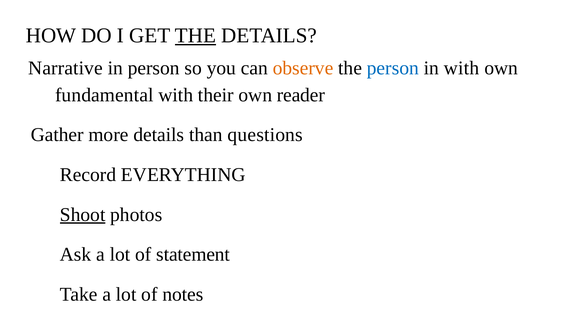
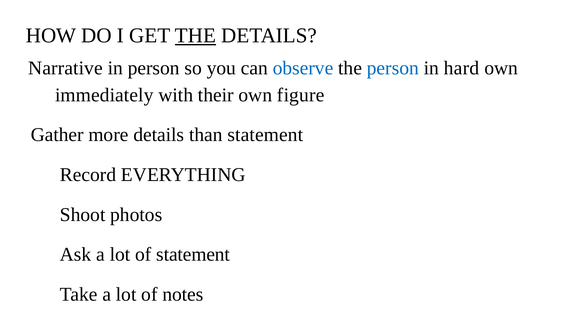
observe colour: orange -> blue (303, 68)
in with: with -> hard (462, 68)
fundamental: fundamental -> immediately (104, 95)
reader: reader -> figure (301, 95)
than questions: questions -> statement (265, 135)
Shoot underline: present -> none (83, 215)
